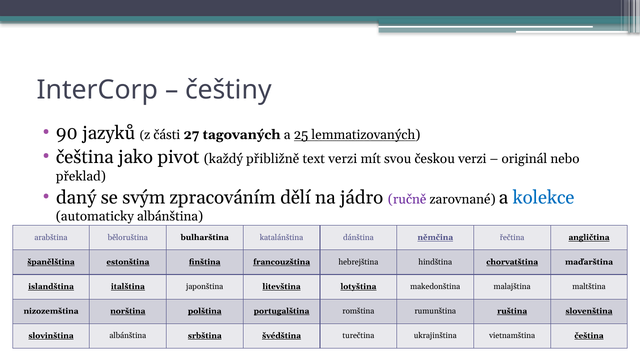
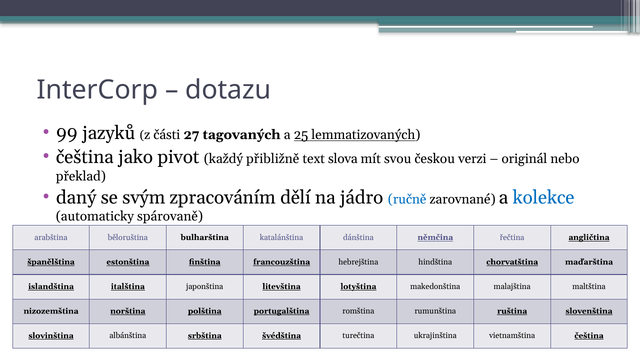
češtiny: češtiny -> dotazu (228, 90)
90: 90 -> 99 (67, 133)
text verzi: verzi -> slova (343, 159)
ručně colour: purple -> blue (407, 199)
automaticky albánština: albánština -> spárovaně (170, 216)
